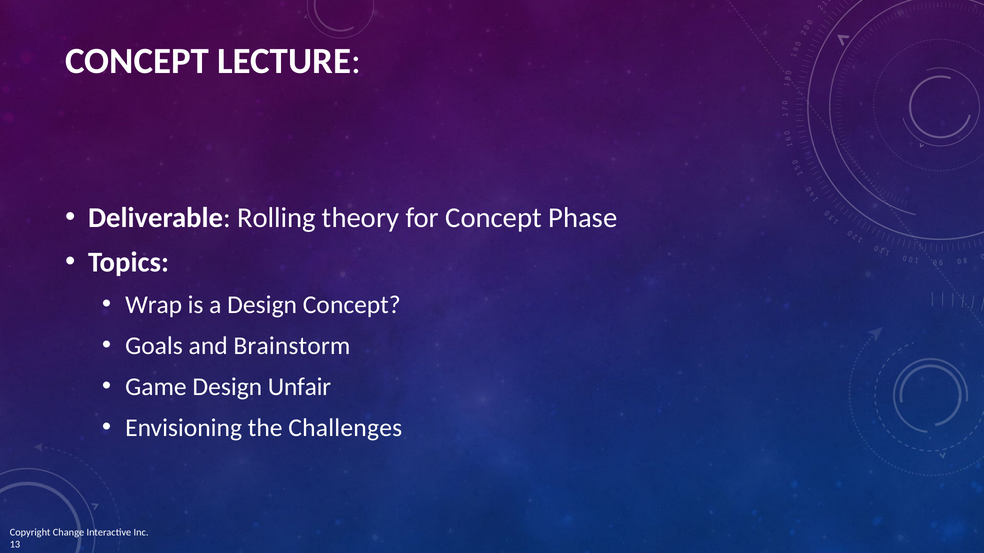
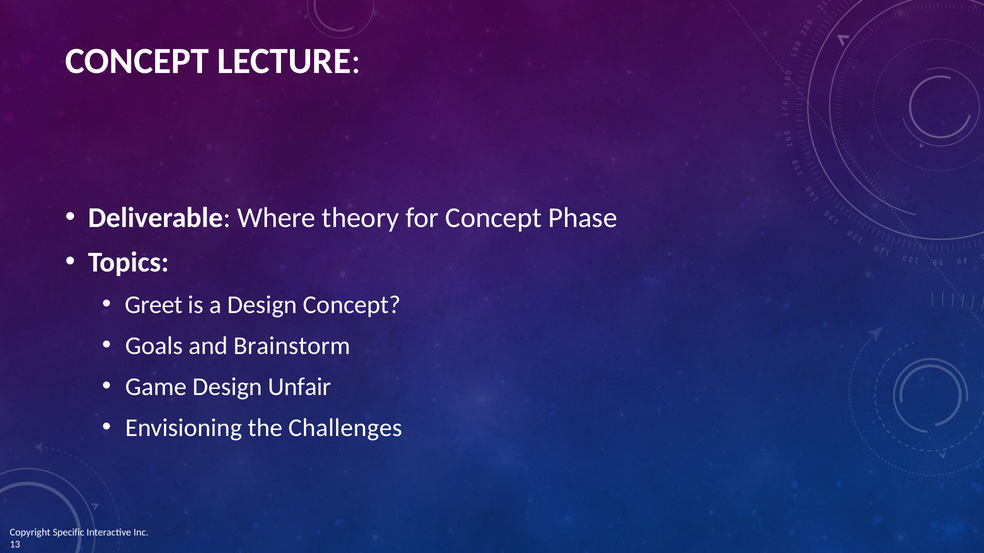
Rolling: Rolling -> Where (277, 218)
Wrap: Wrap -> Greet (154, 305)
Change: Change -> Specific (69, 533)
